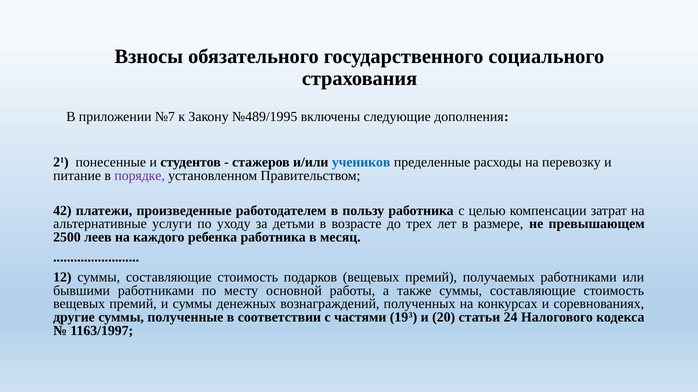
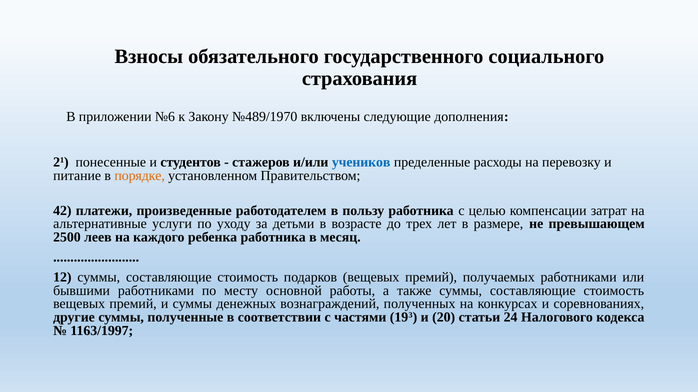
№7: №7 -> №6 (165, 117)
№489/1995: №489/1995 -> №489/1970 (265, 117)
порядке colour: purple -> orange (140, 176)
